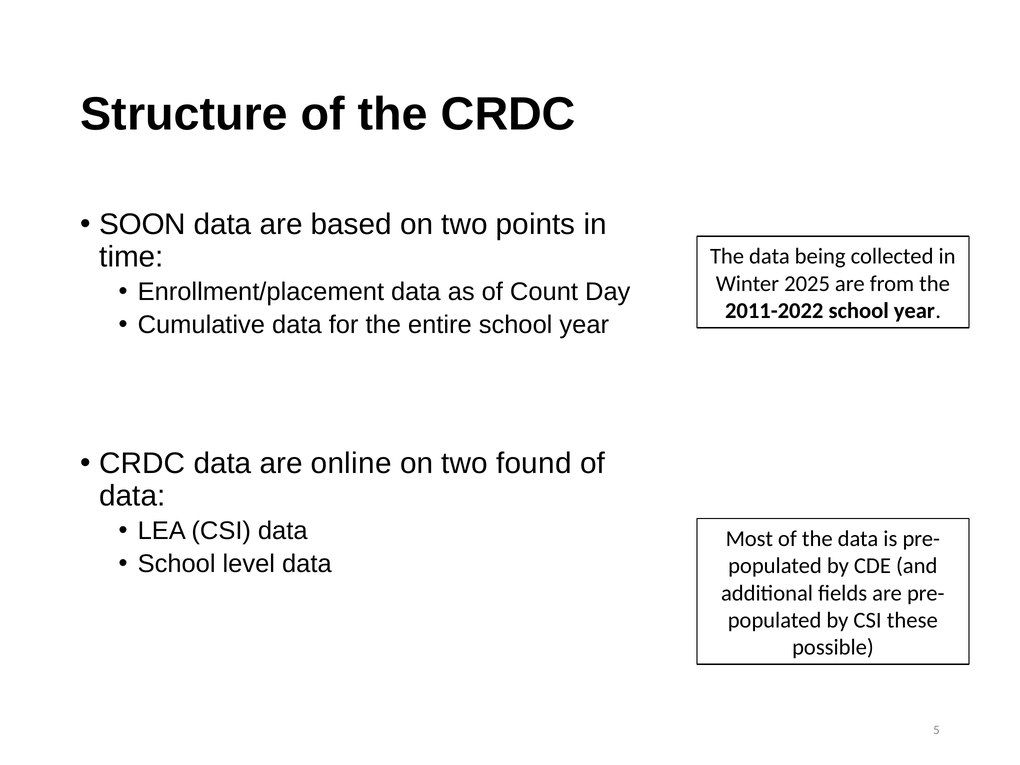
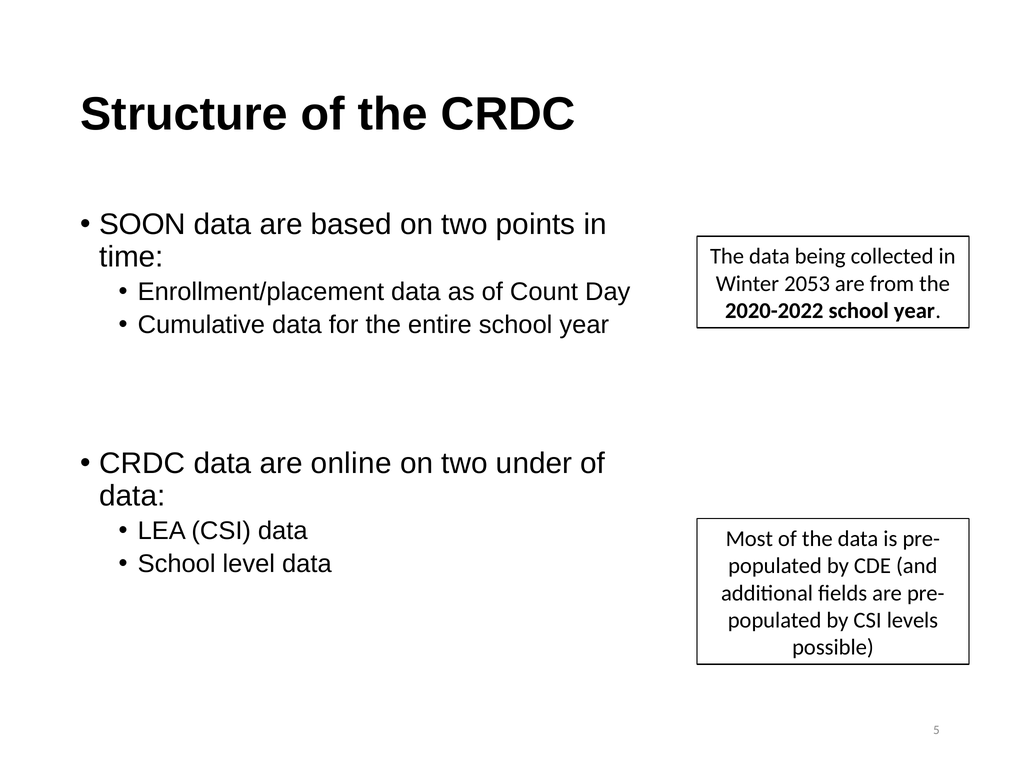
2025: 2025 -> 2053 (807, 284)
2011-2022: 2011-2022 -> 2020-2022 (774, 311)
found: found -> under (534, 464)
these: these -> levels (912, 620)
